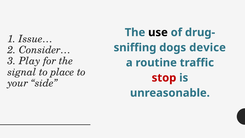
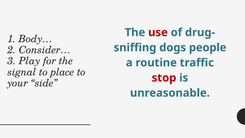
use colour: black -> red (158, 32)
Issue…: Issue… -> Body… (36, 39)
device: device -> people (208, 47)
